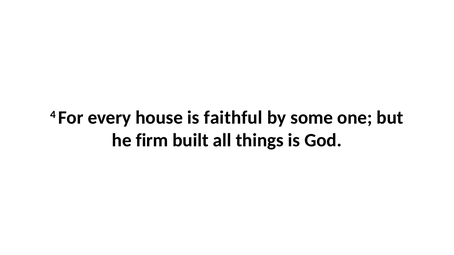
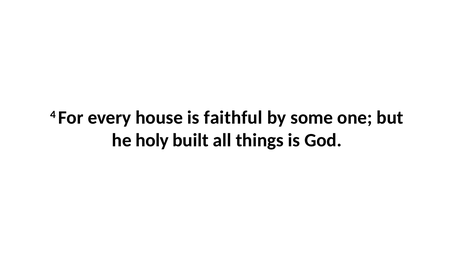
firm: firm -> holy (152, 140)
